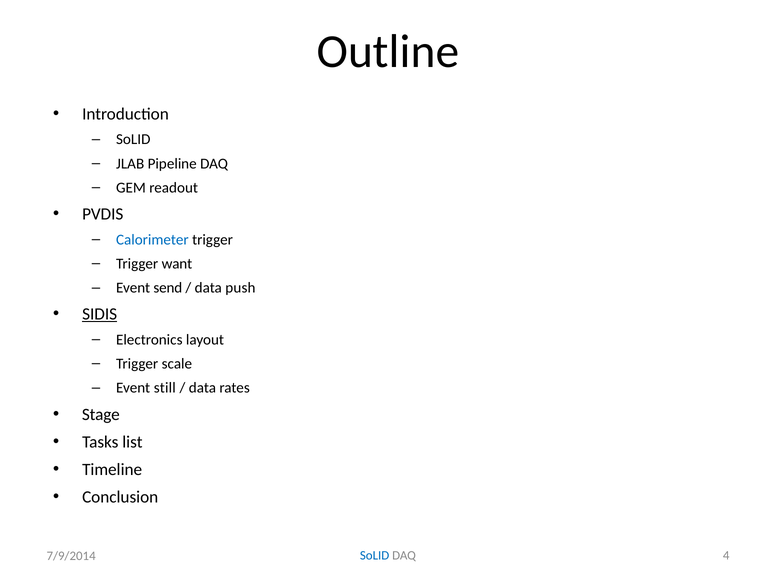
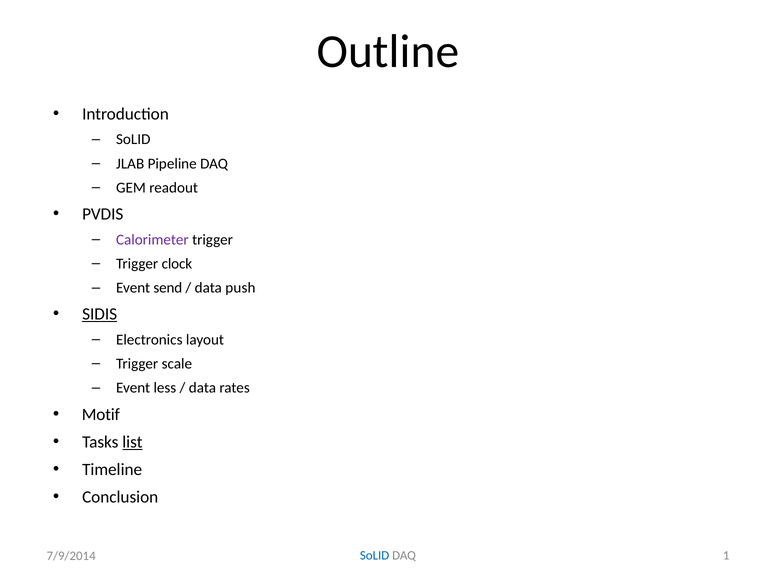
Calorimeter colour: blue -> purple (152, 240)
want: want -> clock (177, 264)
still: still -> less (165, 388)
Stage: Stage -> Motif (101, 414)
list underline: none -> present (132, 442)
4: 4 -> 1 (726, 556)
